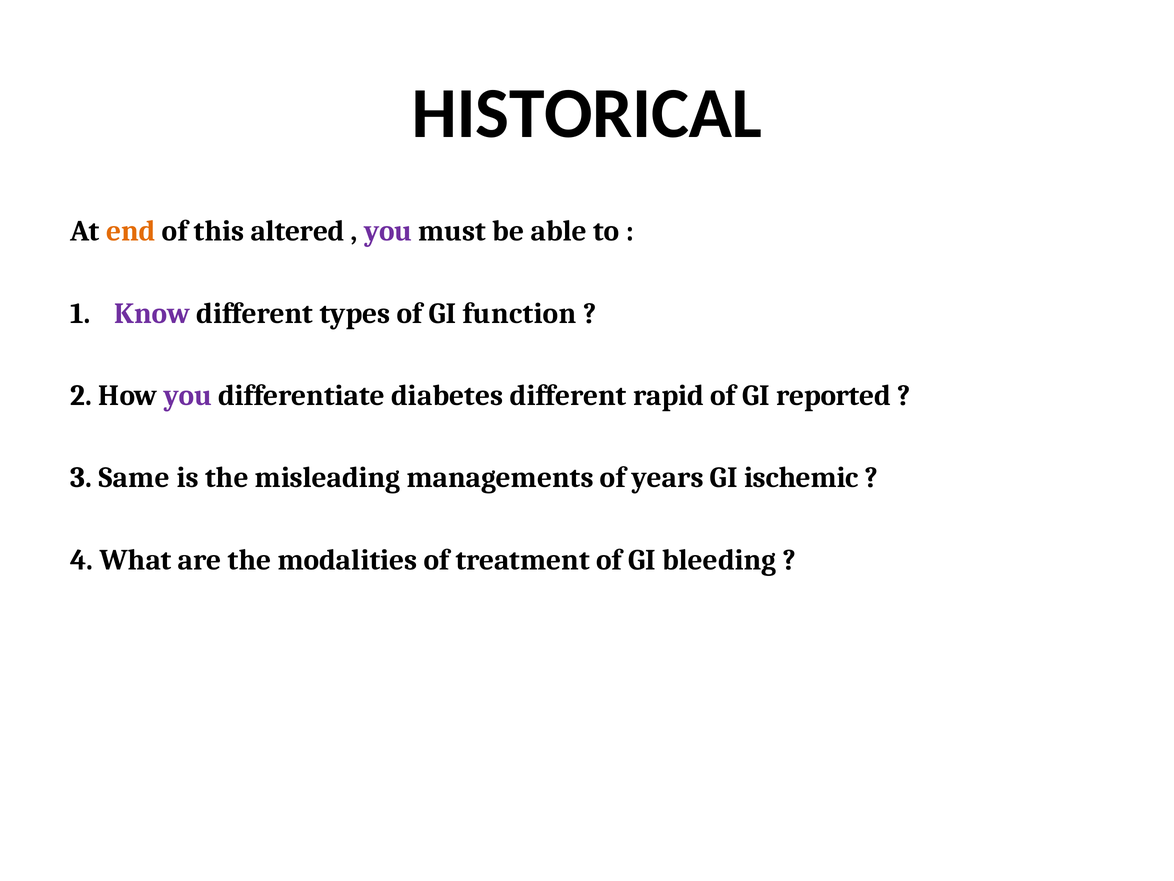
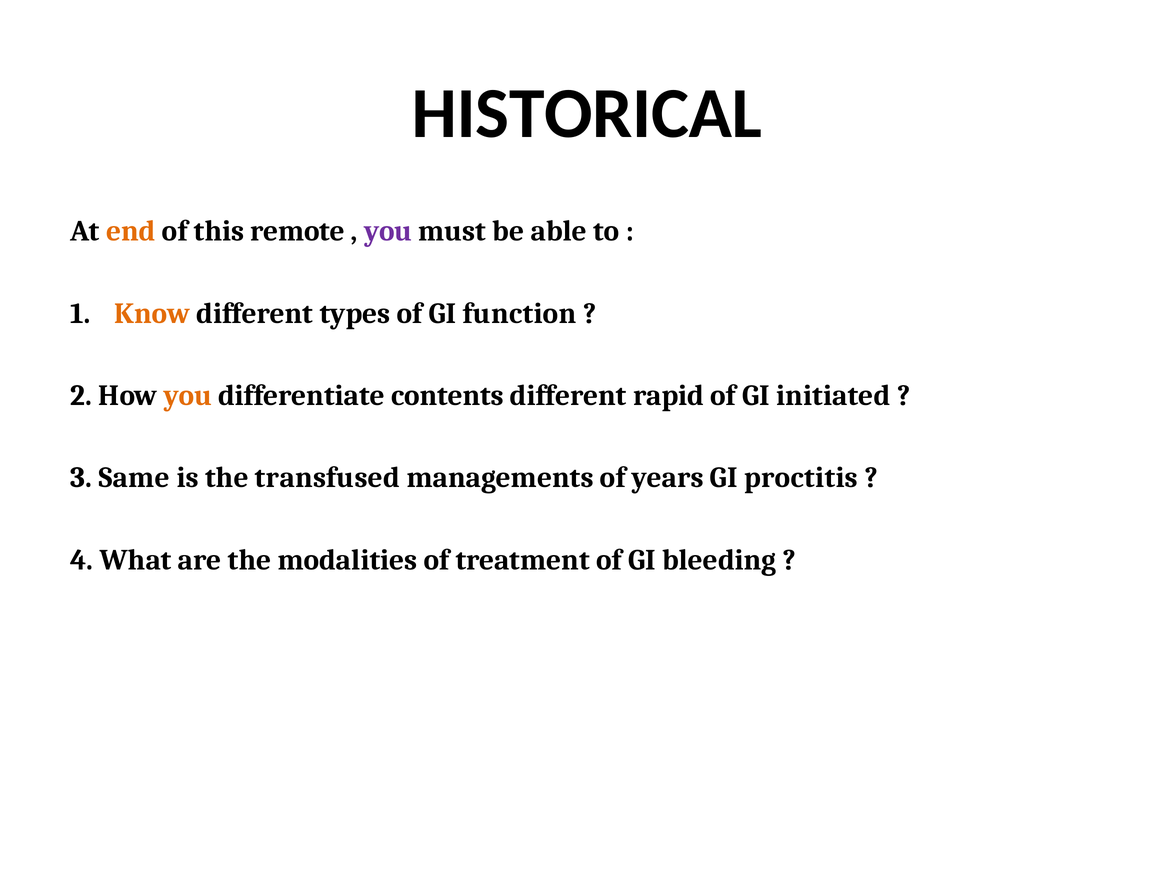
altered: altered -> remote (298, 231)
Know colour: purple -> orange (152, 313)
you colour: purple -> orange (188, 395)
diabetes: diabetes -> contents (447, 395)
reported: reported -> initiated (833, 395)
misleading: misleading -> transfused (327, 478)
ischemic: ischemic -> proctitis (801, 478)
